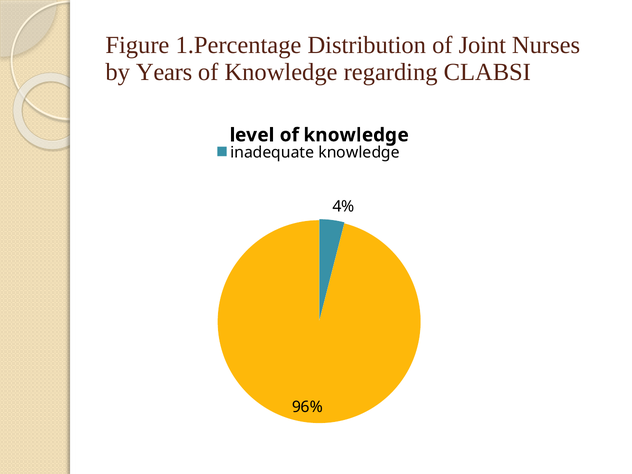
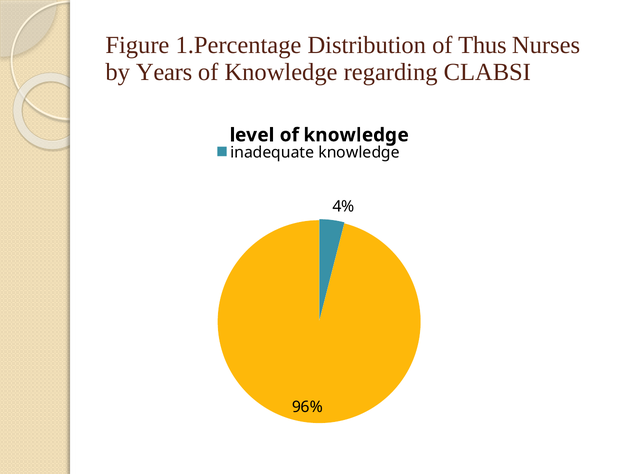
Joint: Joint -> Thus (482, 45)
